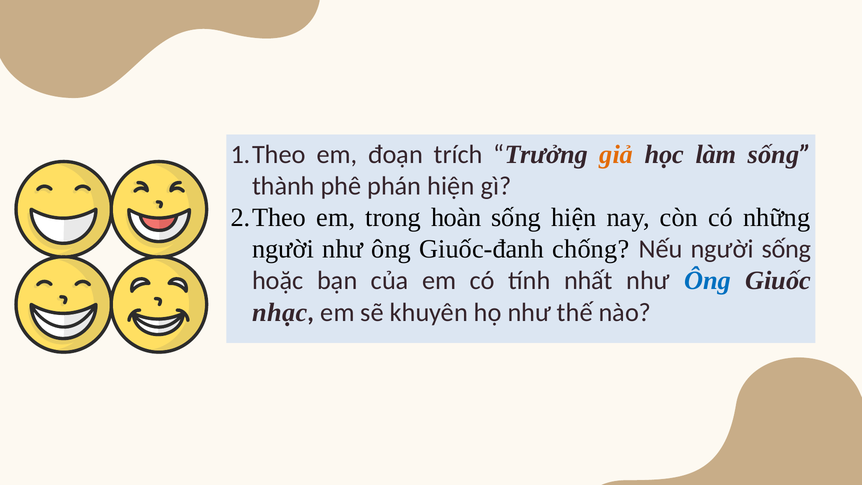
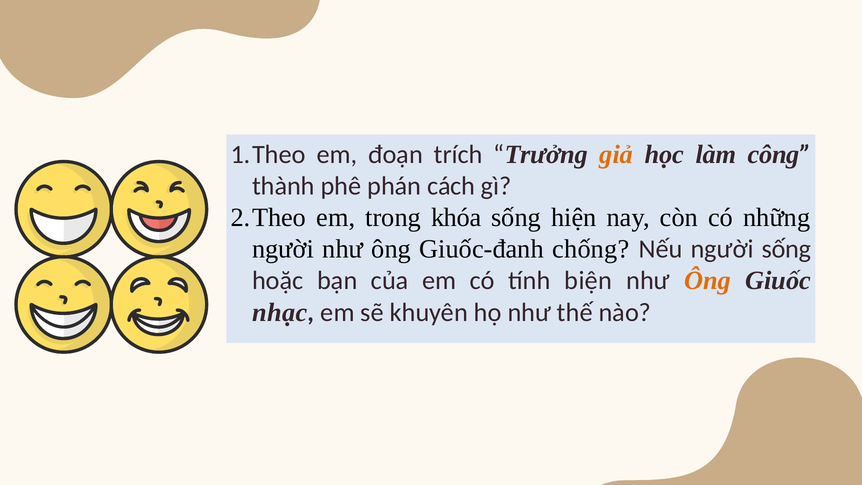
làm sống: sống -> công (774, 154)
phán hiện: hiện -> cách (451, 186)
hoàn: hoàn -> khóa (456, 217)
nhất: nhất -> biện (588, 281)
Ông colour: blue -> orange (707, 281)
